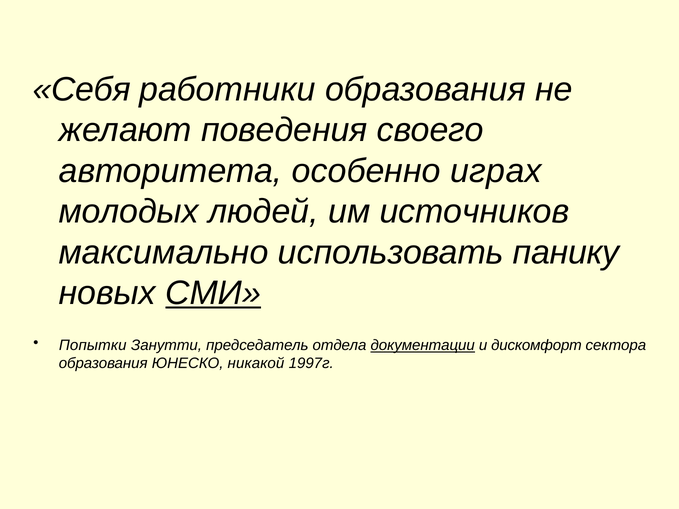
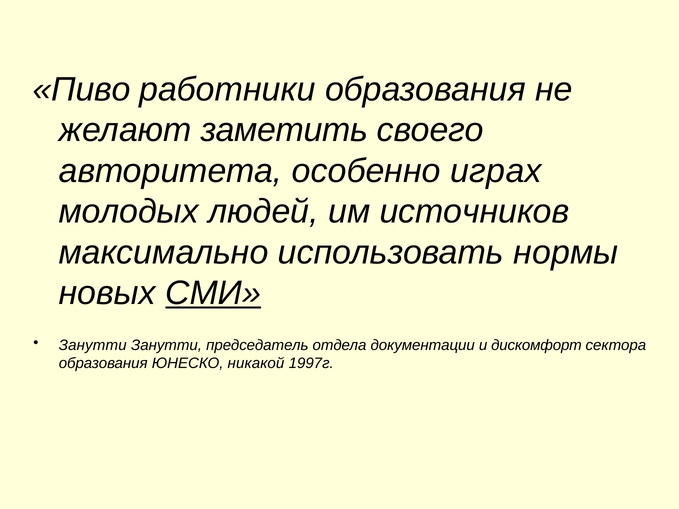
Себя: Себя -> Пиво (82, 90)
поведения: поведения -> заметить (284, 130)
панику: панику -> нормы (566, 253)
Попытки: Попытки -> Занутти (93, 346)
документации underline: present -> none (423, 346)
